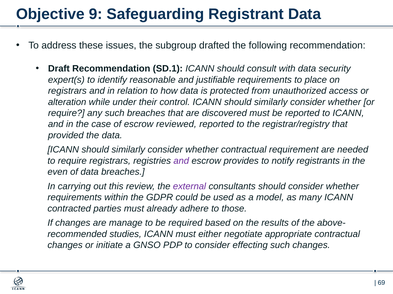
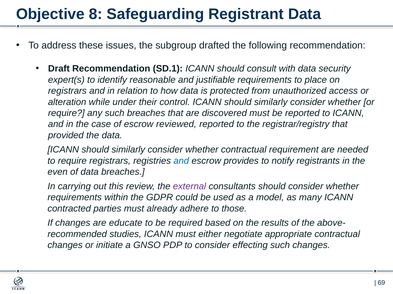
9: 9 -> 8 (96, 14)
and colour: purple -> blue (181, 161)
manage: manage -> educate (126, 223)
